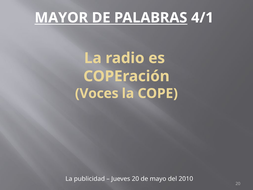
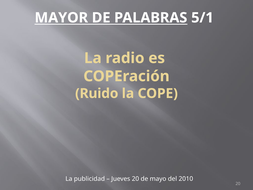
4/1: 4/1 -> 5/1 (202, 18)
Voces: Voces -> Ruido (97, 93)
